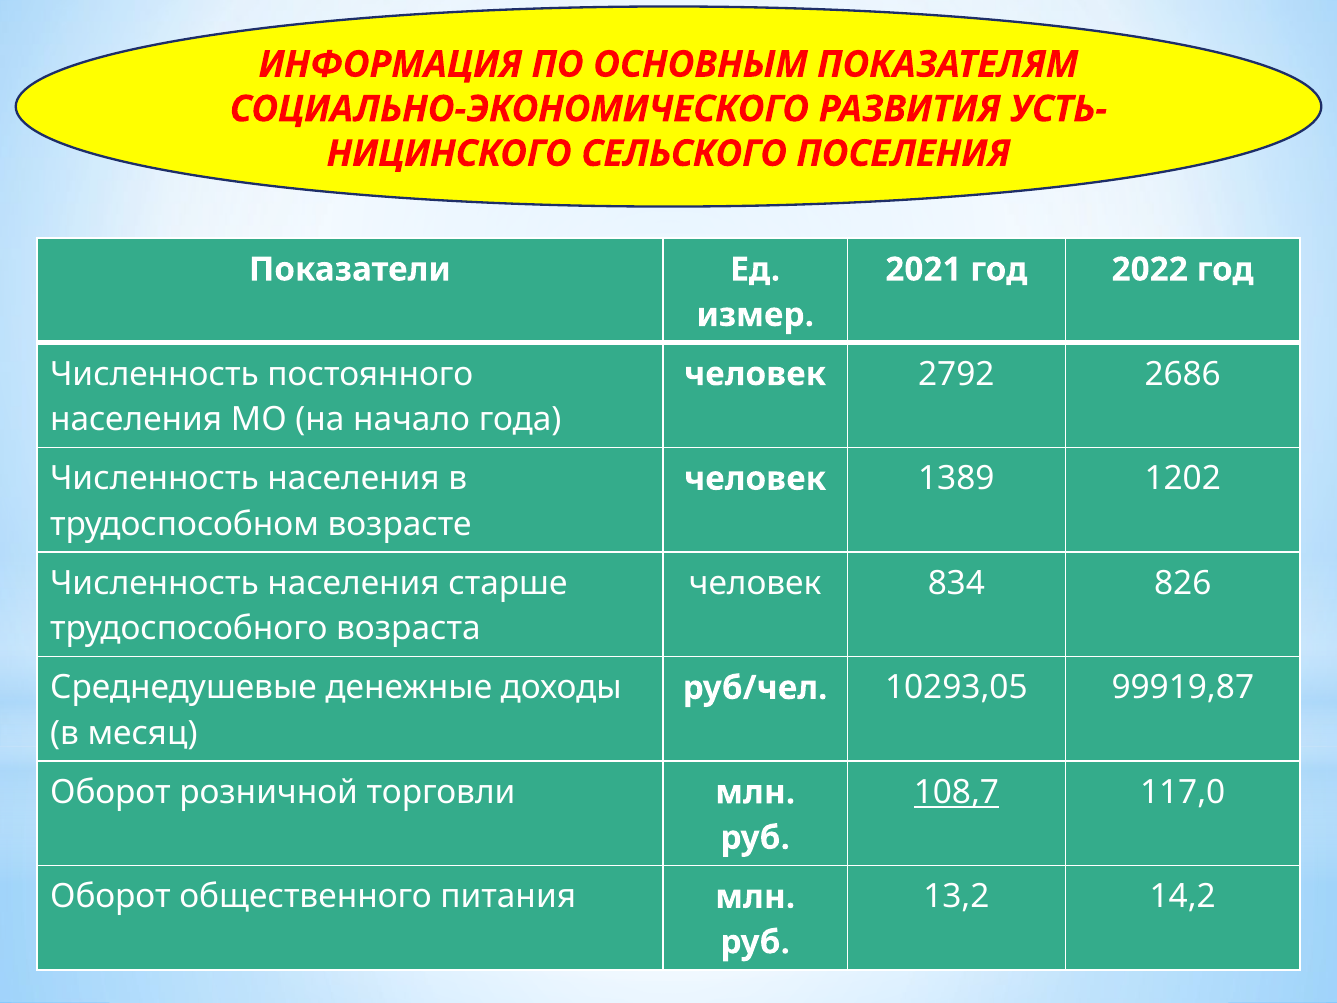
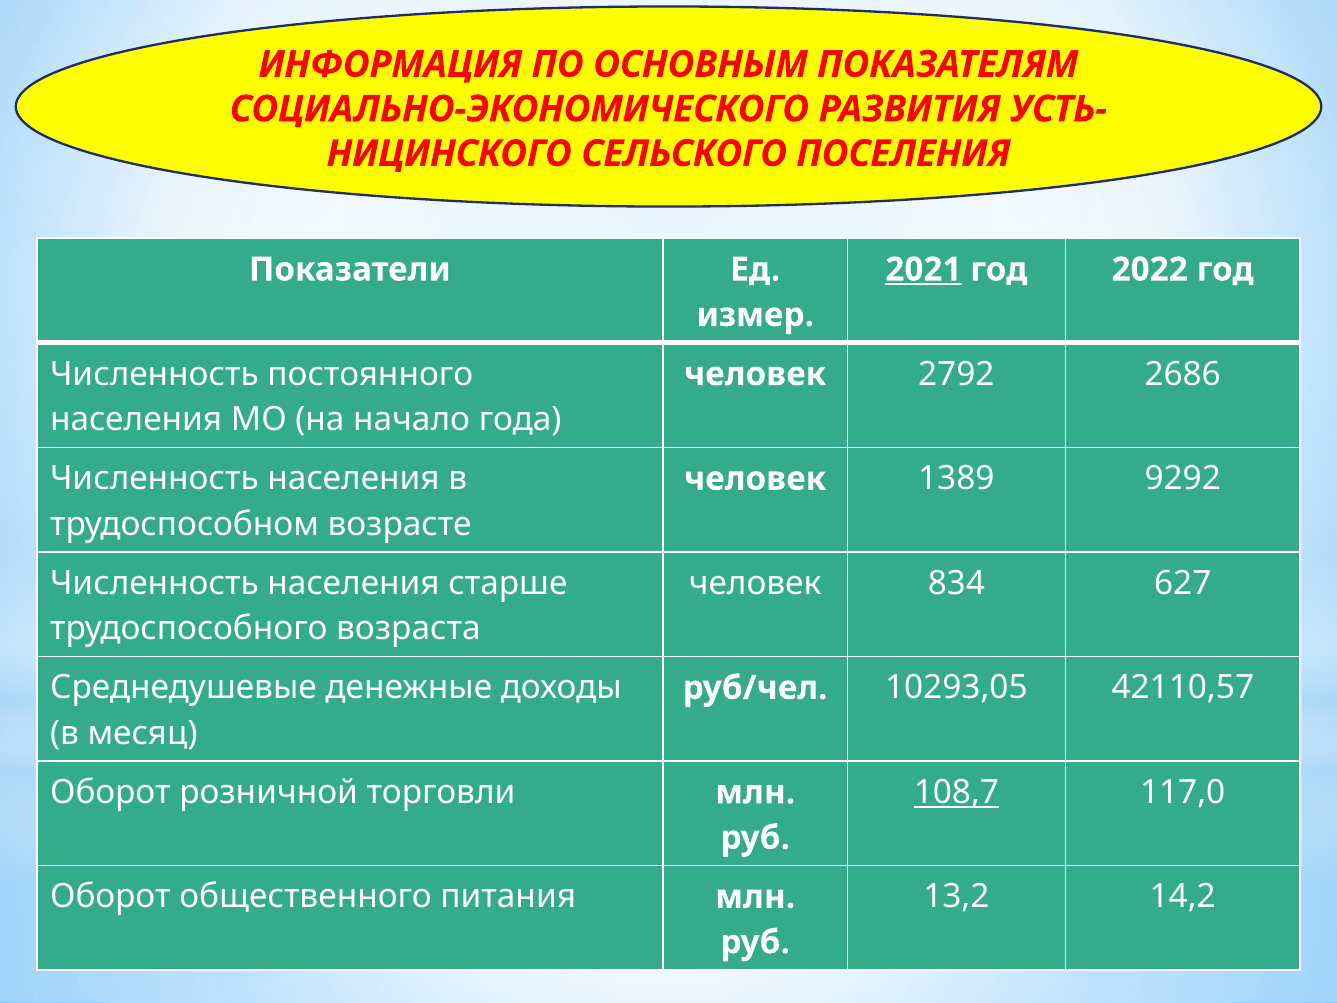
2021 underline: none -> present (923, 269)
1202: 1202 -> 9292 (1183, 479)
826: 826 -> 627 (1183, 583)
99919,87: 99919,87 -> 42110,57 (1183, 688)
